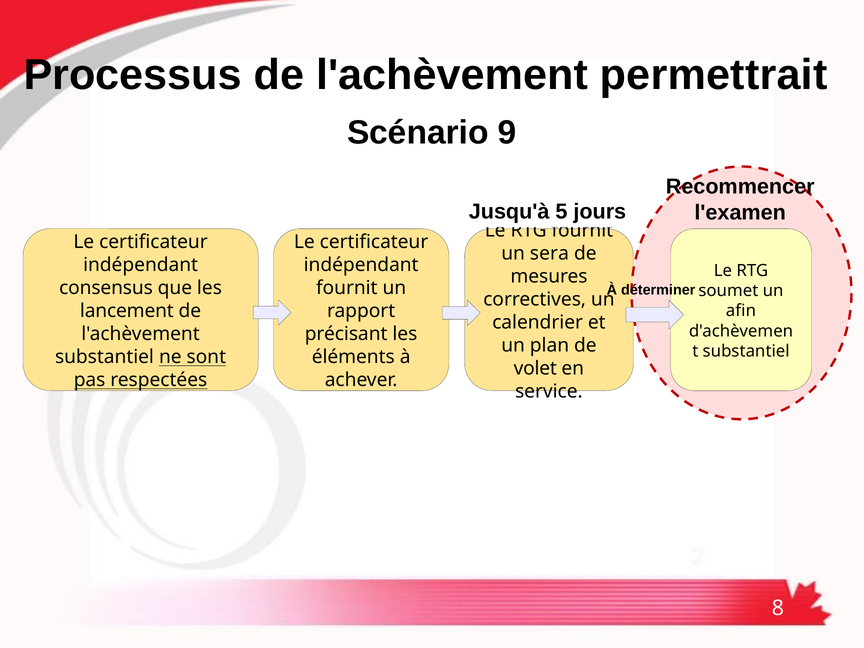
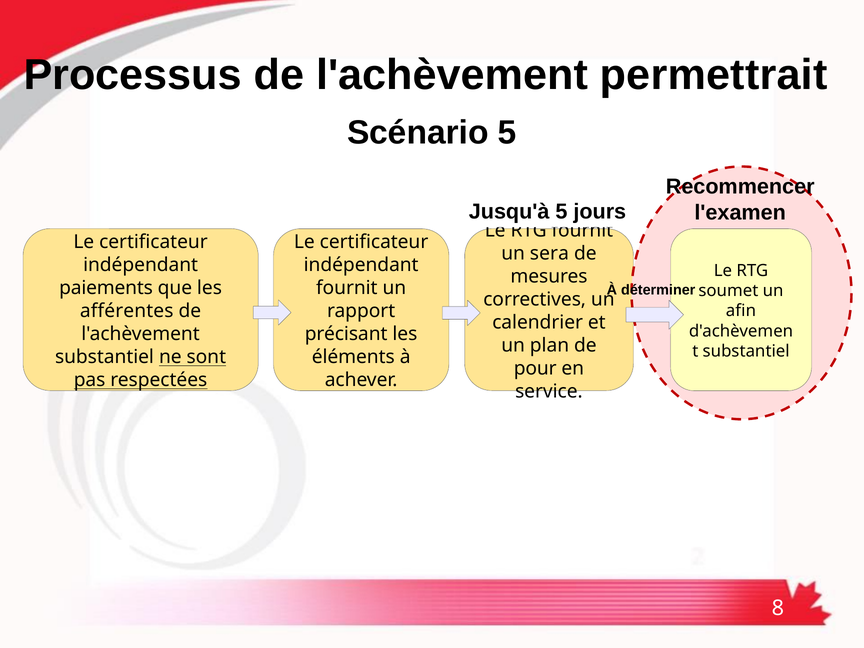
Scénario 9: 9 -> 5 (507, 133)
consensus: consensus -> paiements (106, 288)
lancement: lancement -> afférentes (127, 311)
volet: volet -> pour (535, 368)
